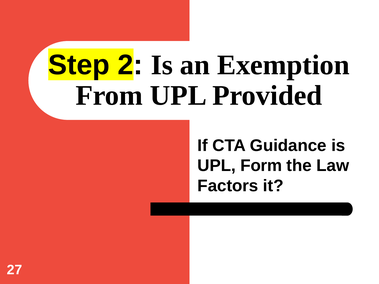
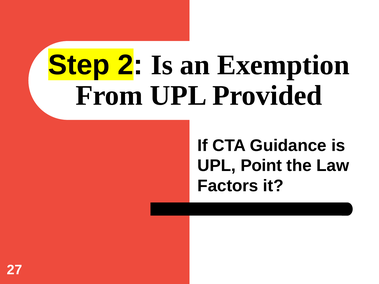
Form: Form -> Point (261, 166)
